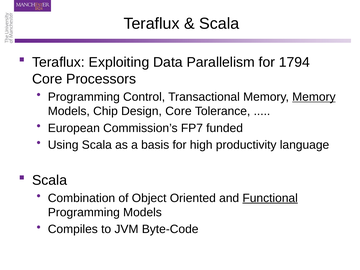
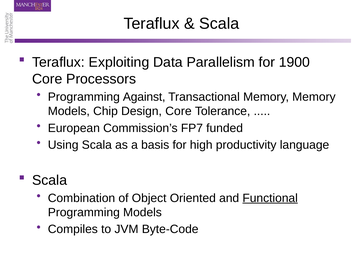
1794: 1794 -> 1900 (294, 62)
Control: Control -> Against (144, 97)
Memory underline: present -> none (314, 97)
